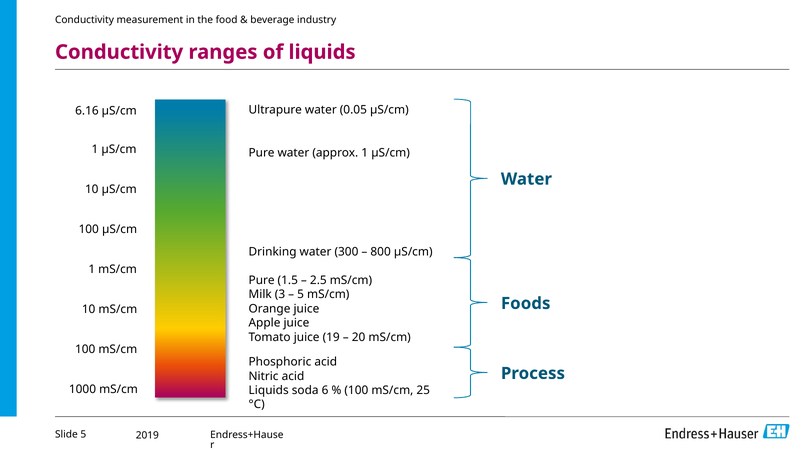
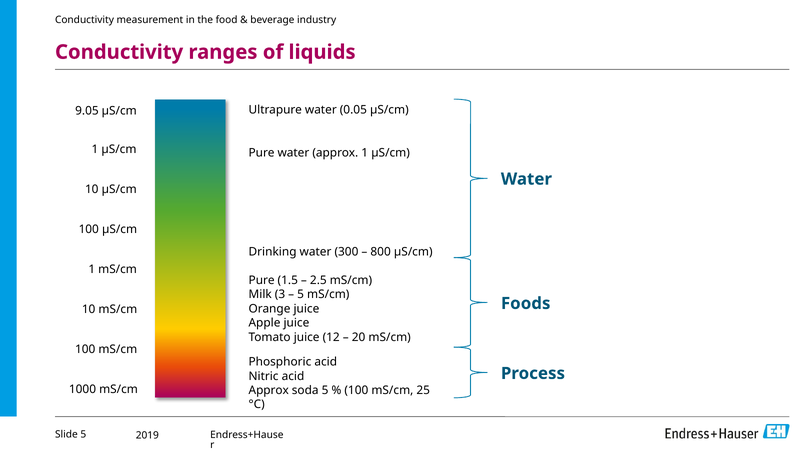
6.16: 6.16 -> 9.05 (87, 111)
19: 19 -> 12 (331, 337)
Liquids: Liquids -> Approx (269, 391)
soda 6: 6 -> 5 (325, 391)
